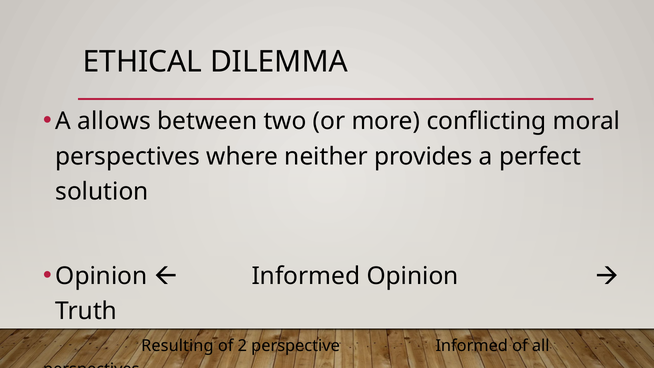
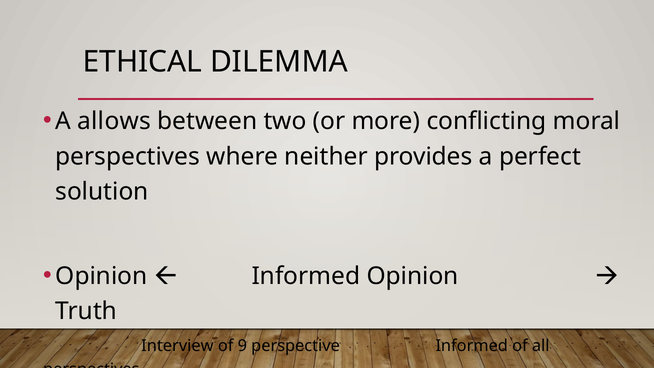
Resulting: Resulting -> Interview (177, 346)
2: 2 -> 9 (242, 346)
